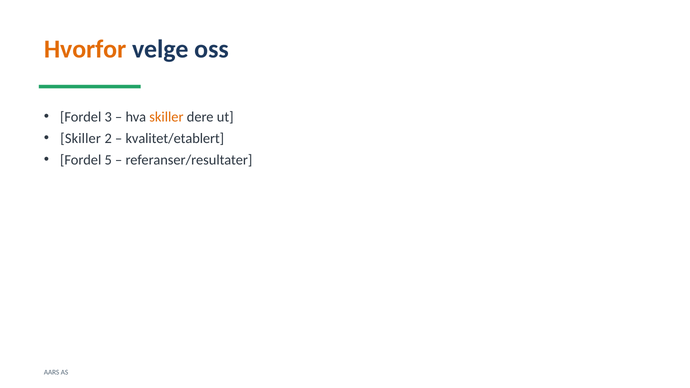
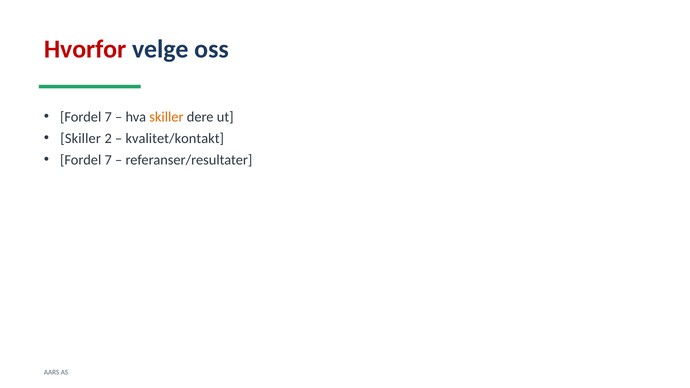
Hvorfor colour: orange -> red (85, 49)
3: 3 -> 7 (108, 117)
kvalitet/etablert: kvalitet/etablert -> kvalitet/kontakt (175, 138)
5: 5 -> 7 (108, 160)
